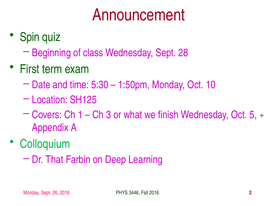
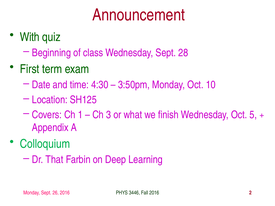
Spin: Spin -> With (30, 37)
5:30: 5:30 -> 4:30 (100, 85)
1:50pm: 1:50pm -> 3:50pm (134, 85)
